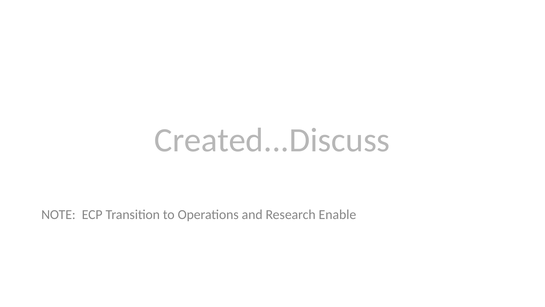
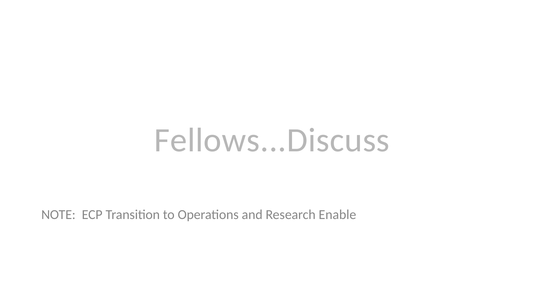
Created...Discuss: Created...Discuss -> Fellows...Discuss (272, 140)
